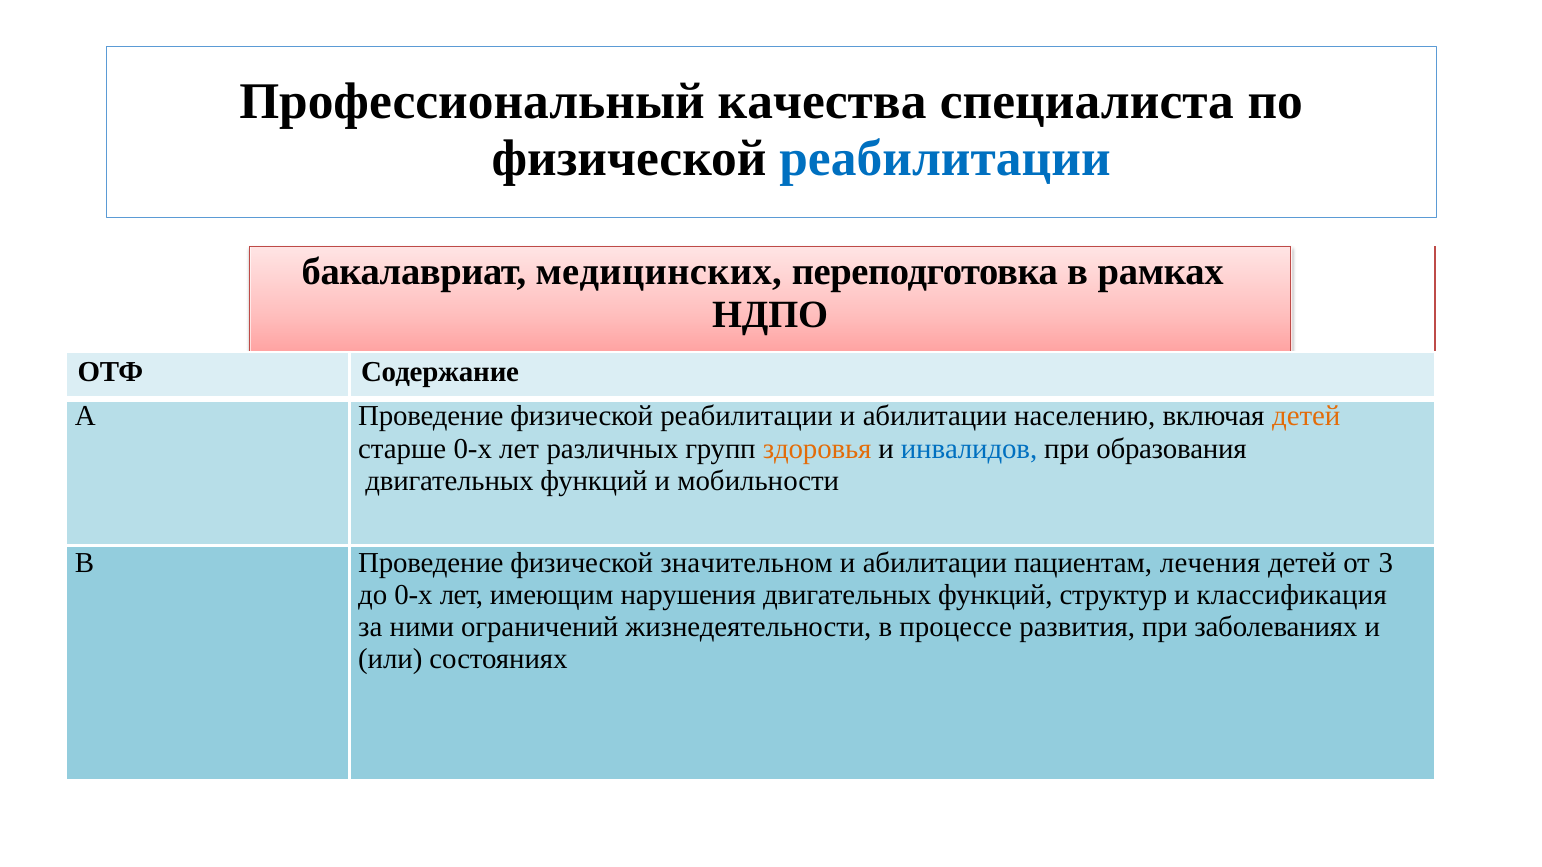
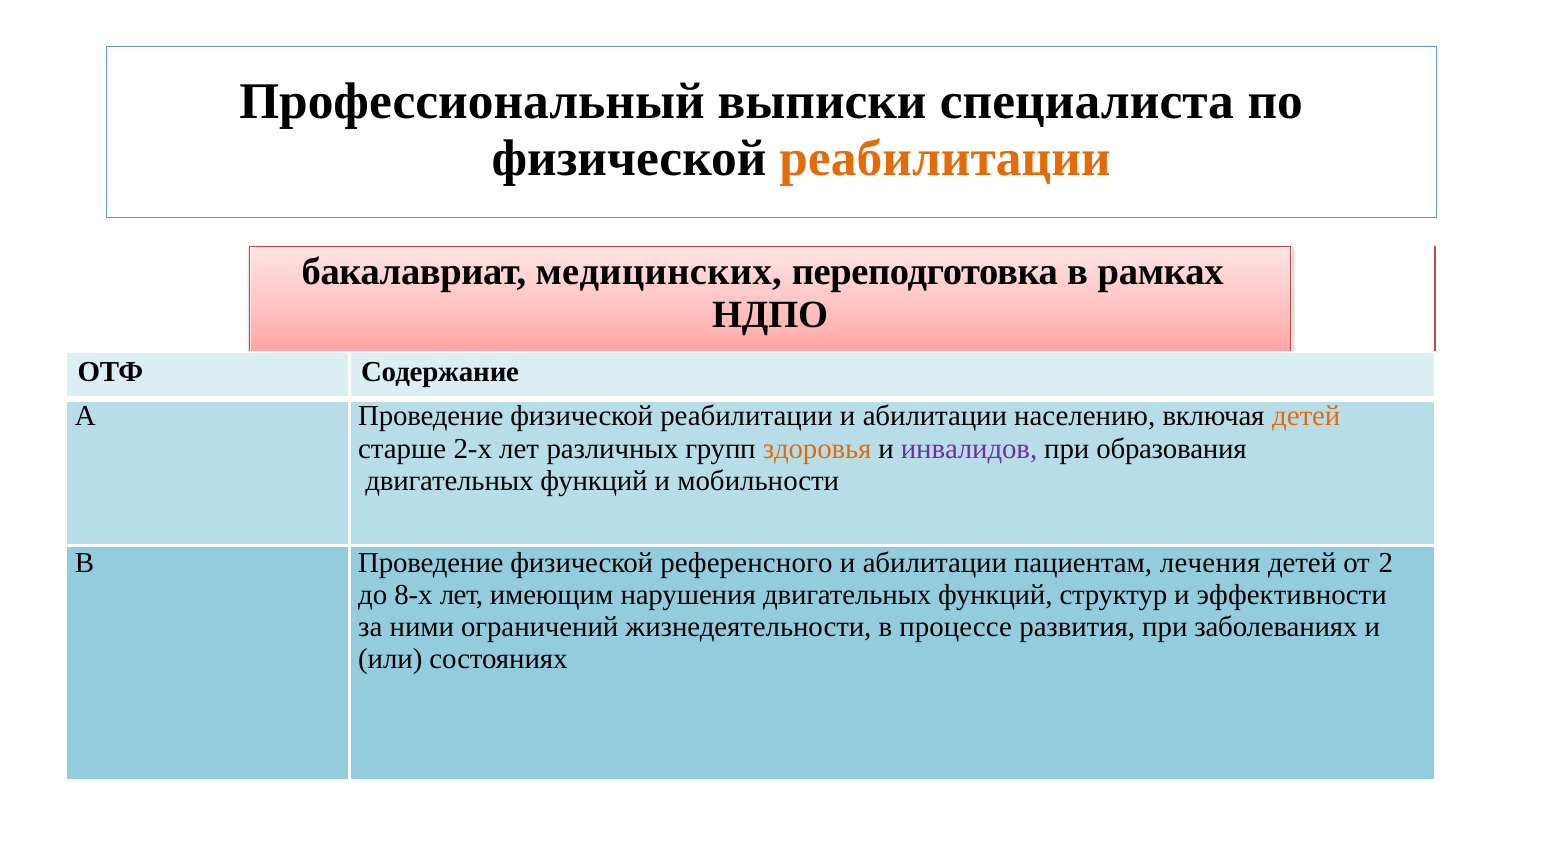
качества: качества -> выписки (822, 102)
реабилитации colour: blue -> orange (945, 158)
старше 0-х: 0-х -> 2-х (473, 449)
инвалидов colour: blue -> purple (969, 449)
значительном: значительном -> референсного (746, 563)
3: 3 -> 2 (1386, 563)
до 0-х: 0-х -> 8-х (414, 595)
классификация: классификация -> эффективности (1292, 595)
